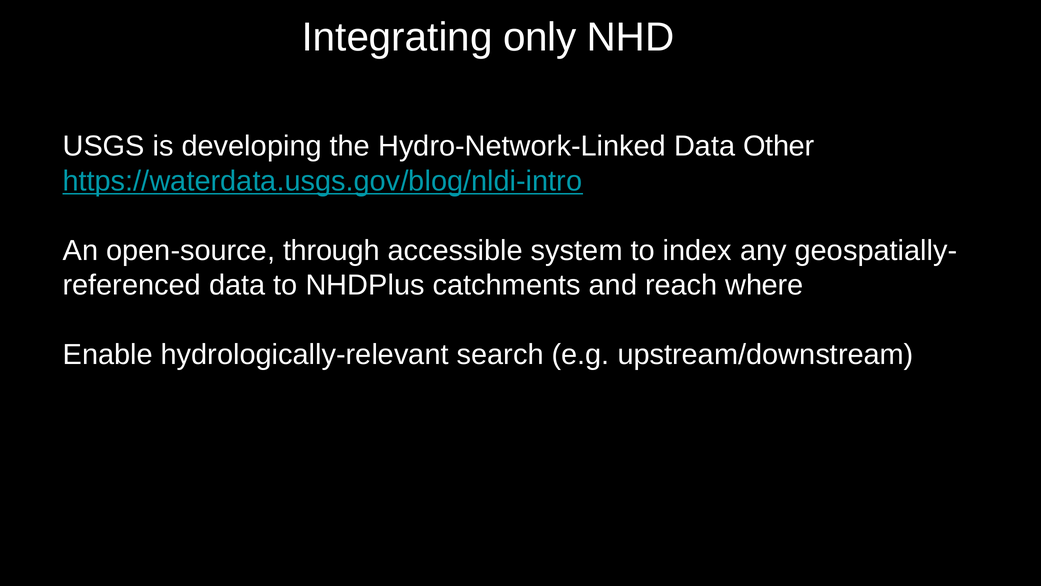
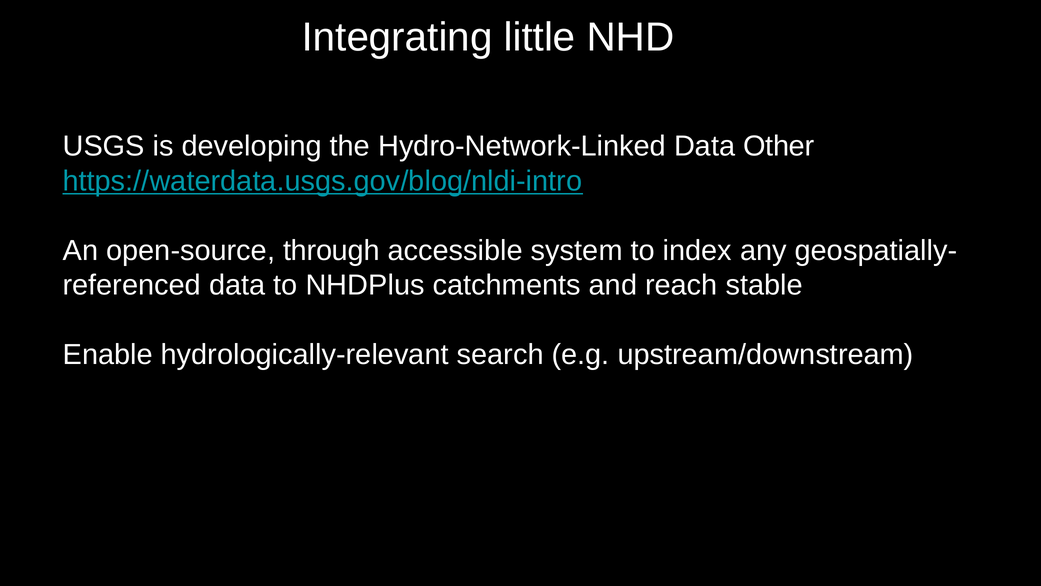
only: only -> little (540, 38)
where: where -> stable (764, 285)
